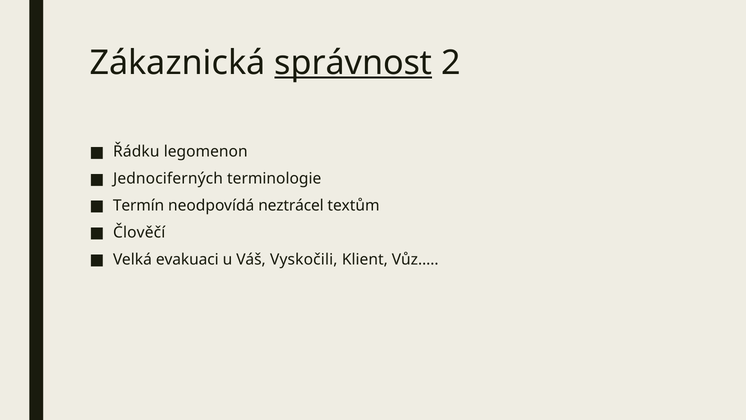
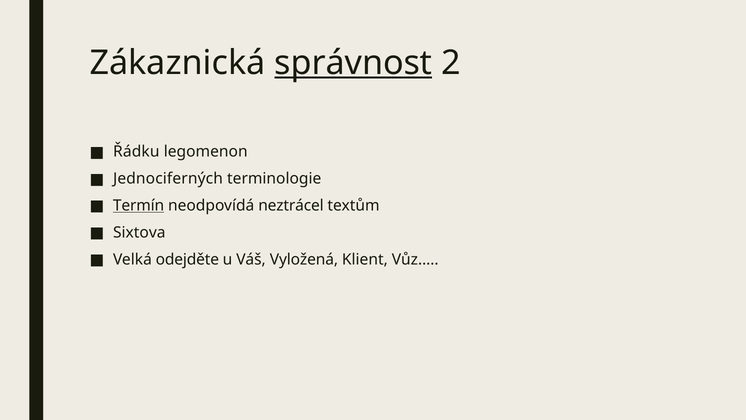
Termín underline: none -> present (139, 205)
Člověčí: Člověčí -> Sixtova (139, 232)
evakuaci: evakuaci -> odejděte (187, 259)
Vyskočili: Vyskočili -> Vyložená (304, 259)
